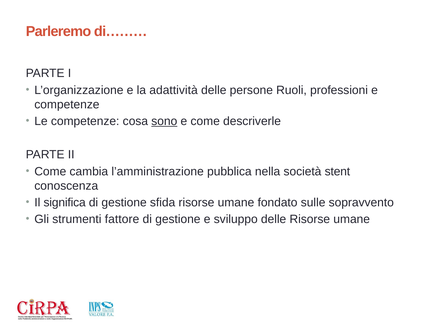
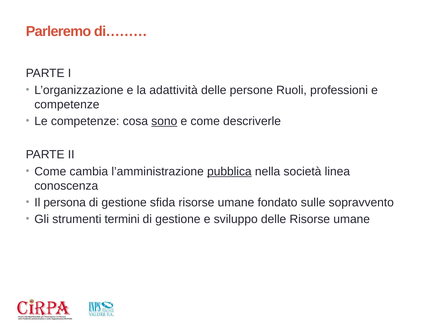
pubblica underline: none -> present (229, 171)
stent: stent -> linea (337, 171)
significa: significa -> persona (65, 202)
fattore: fattore -> termini (122, 219)
